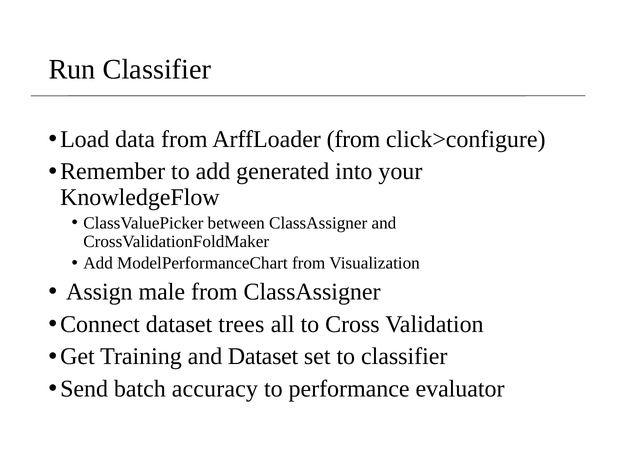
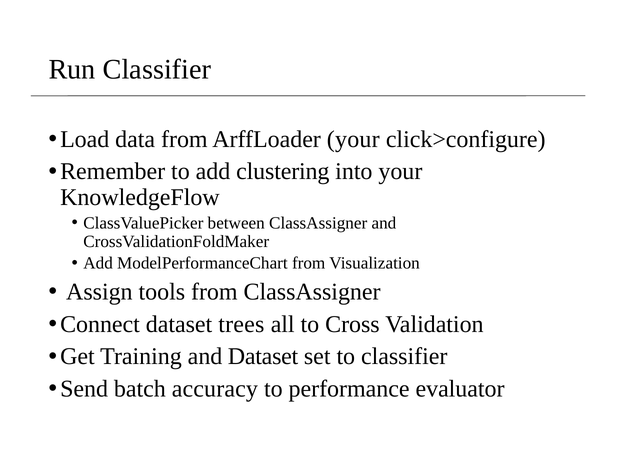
ArffLoader from: from -> your (353, 139)
generated: generated -> clustering (283, 171)
male: male -> tools (162, 292)
